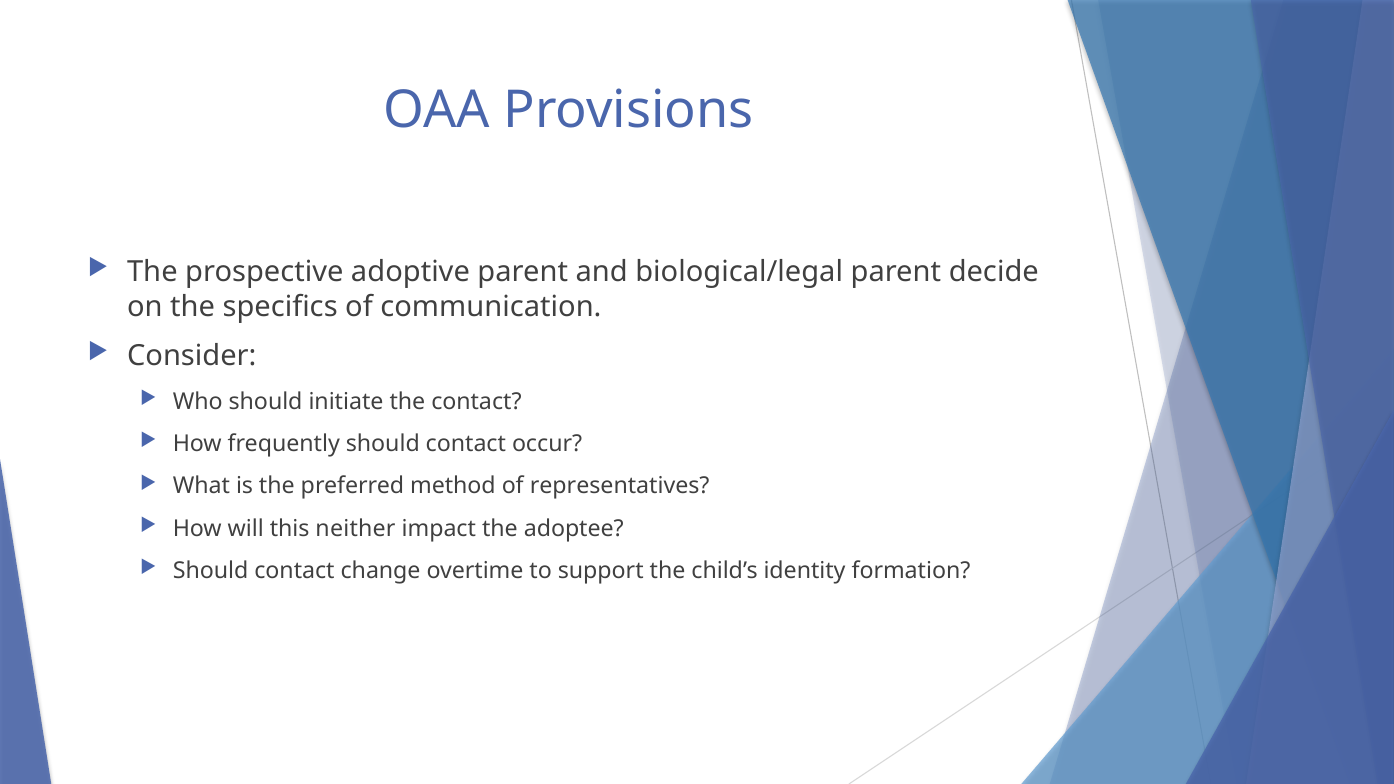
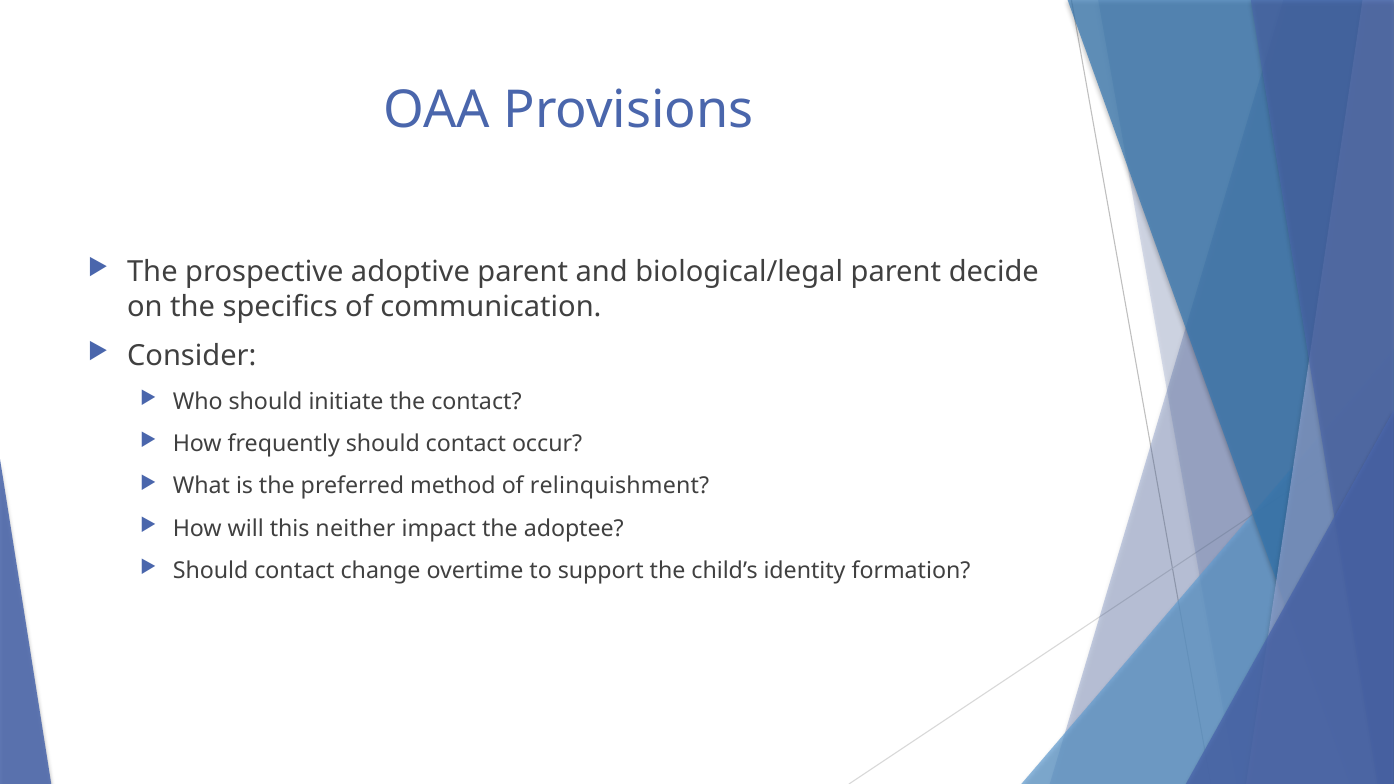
representatives: representatives -> relinquishment (620, 486)
